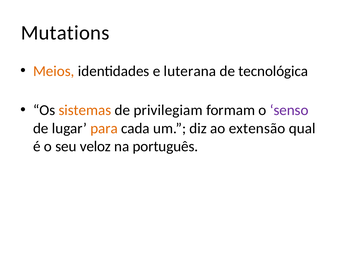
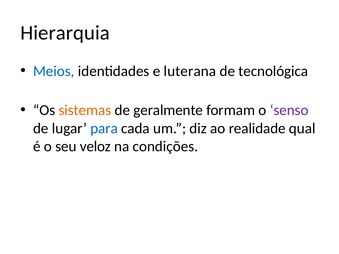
Mutations: Mutations -> Hierarquia (65, 33)
Meios colour: orange -> blue (54, 71)
privilegiam: privilegiam -> geralmente (168, 110)
para colour: orange -> blue (104, 128)
extensão: extensão -> realidade (257, 128)
português: português -> condições (165, 147)
